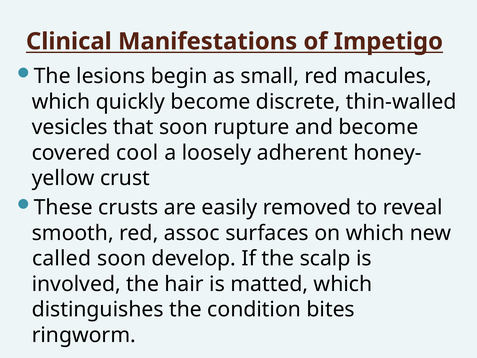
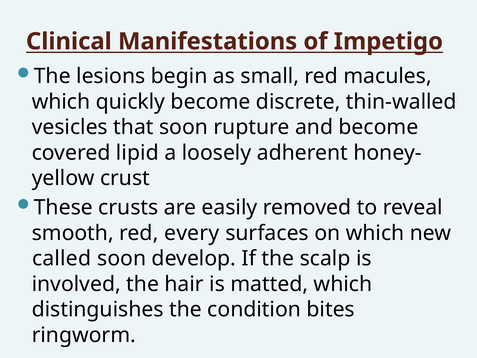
cool: cool -> lipid (137, 153)
assoc: assoc -> every (192, 233)
